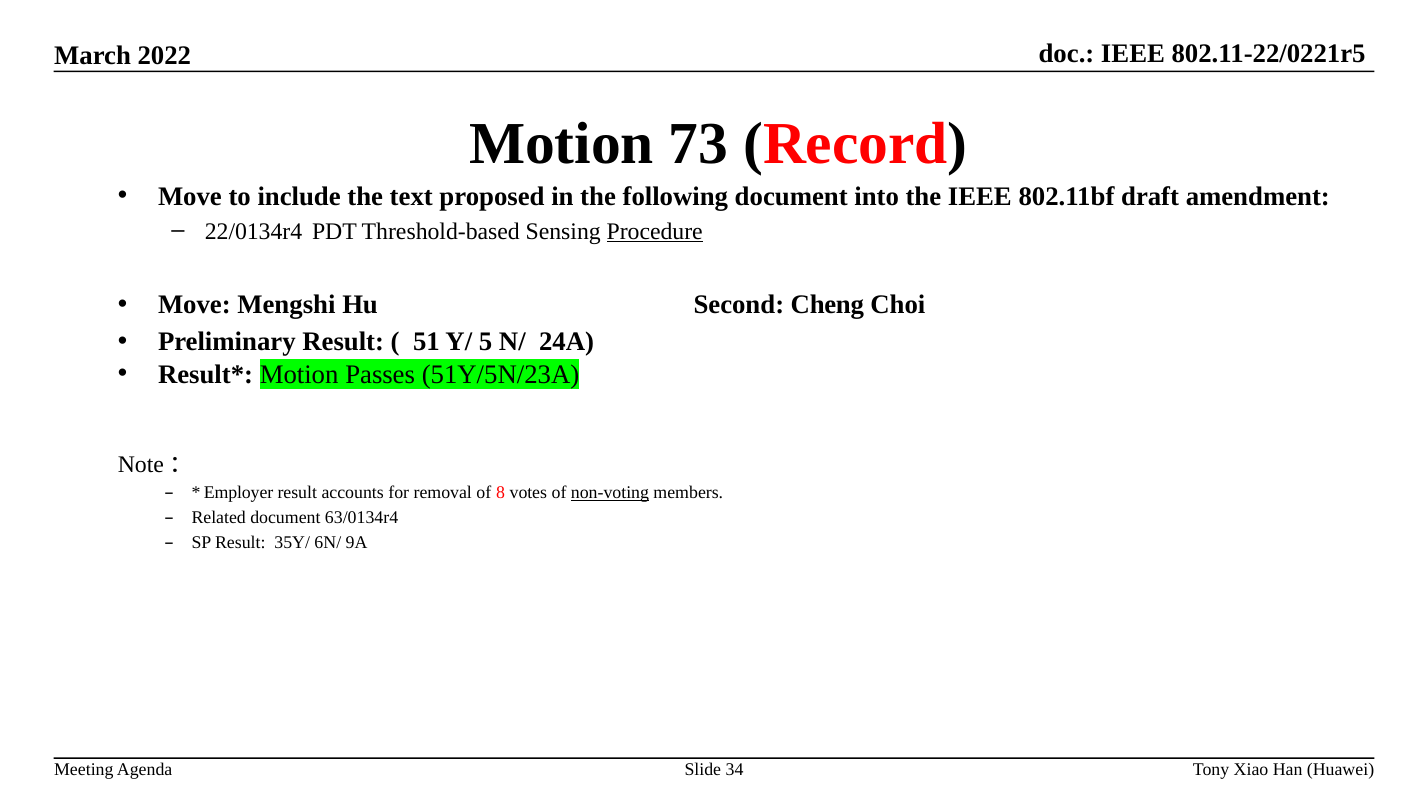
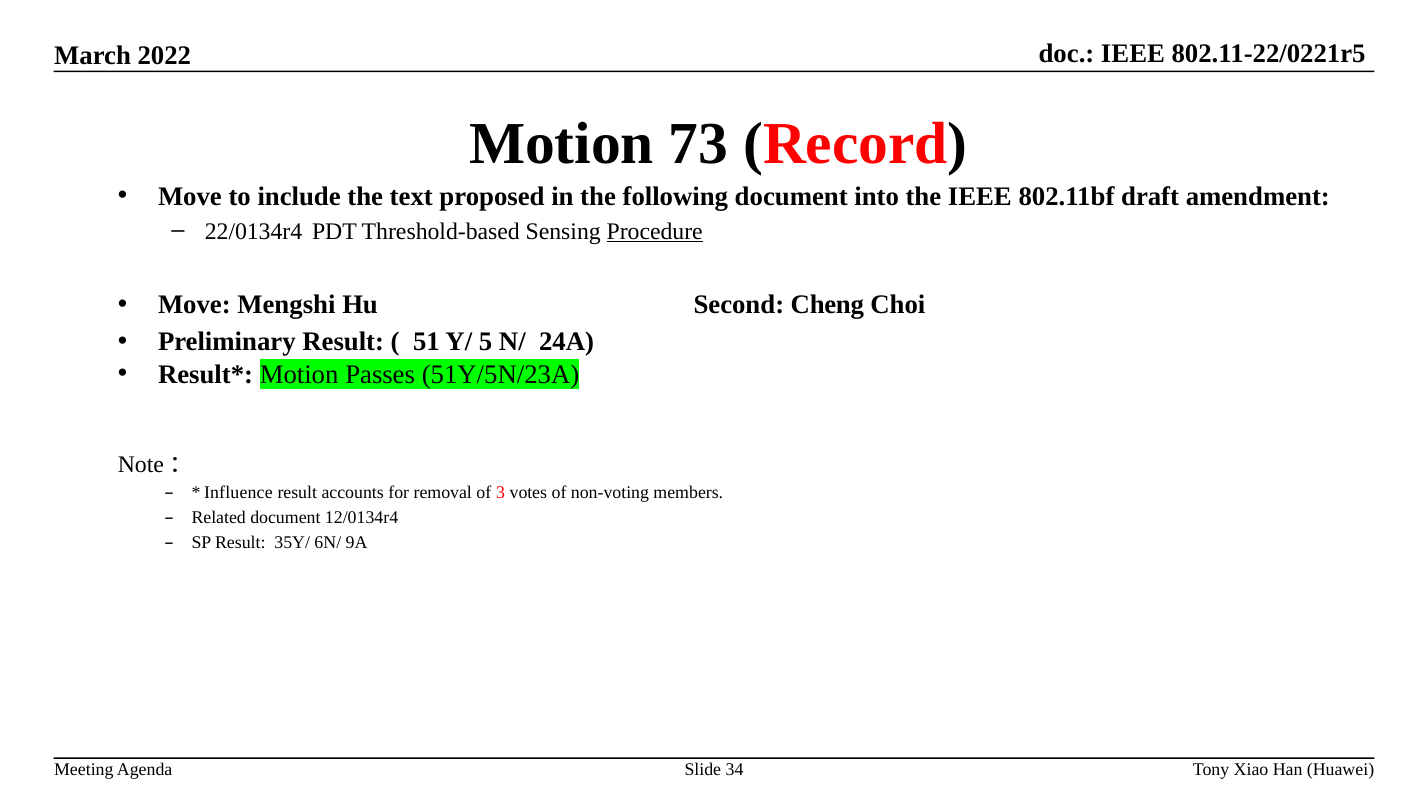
Employer: Employer -> Influence (238, 493)
8: 8 -> 3 (501, 493)
non-voting underline: present -> none (610, 493)
63/0134r4: 63/0134r4 -> 12/0134r4 (362, 518)
